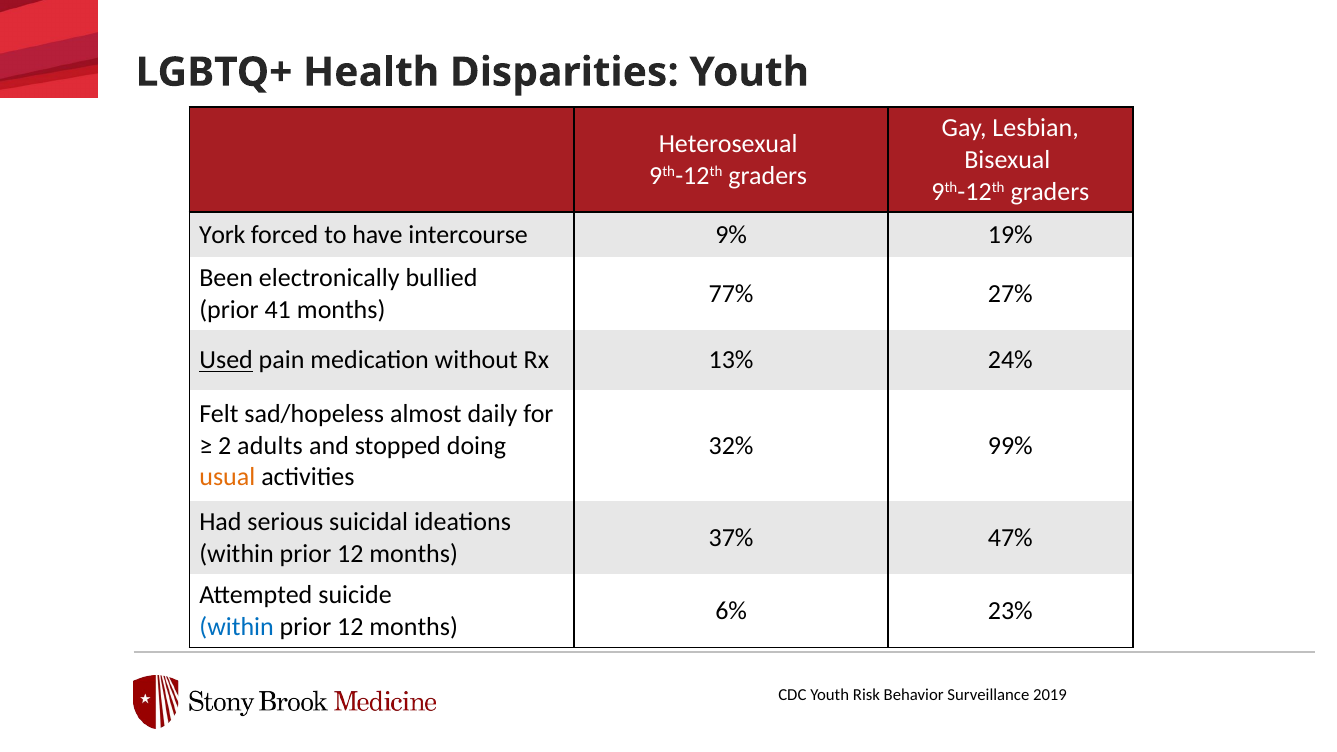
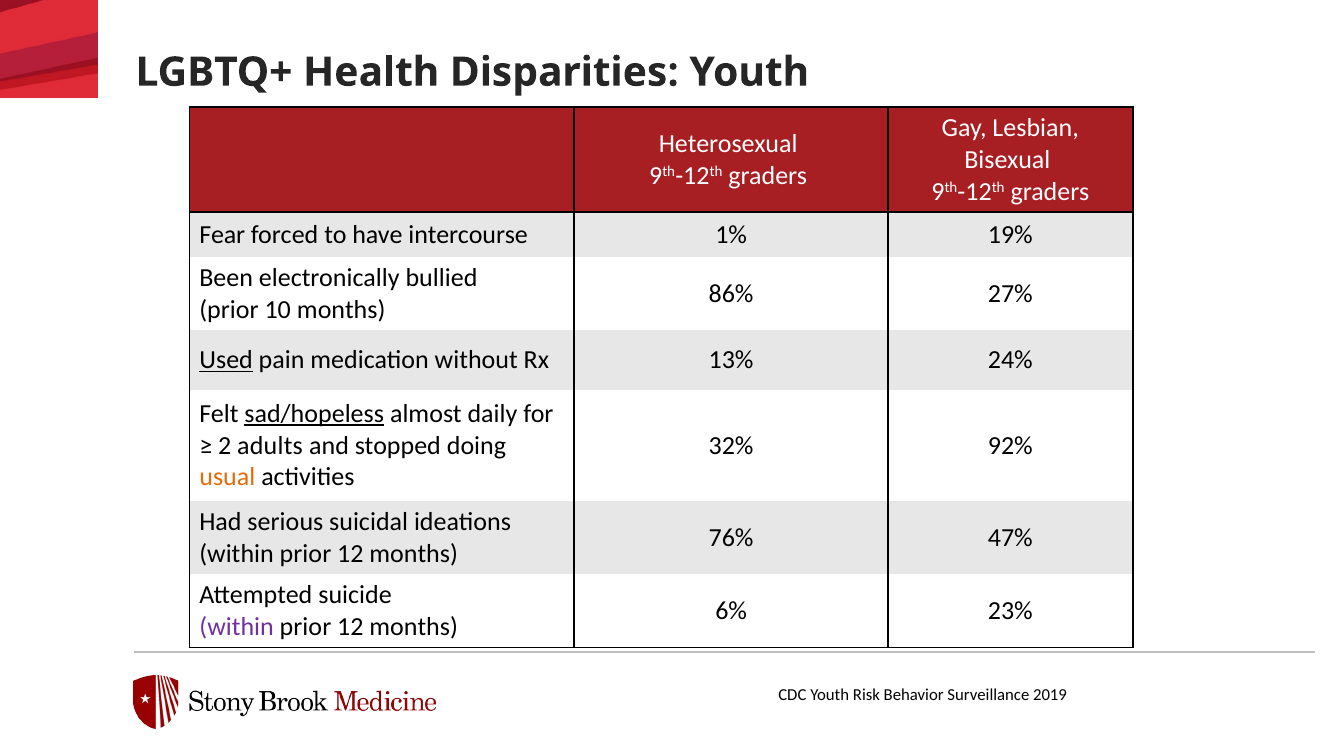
York: York -> Fear (222, 235)
9%: 9% -> 1% (731, 235)
77%: 77% -> 86% (731, 294)
41: 41 -> 10 (278, 310)
sad/hopeless underline: none -> present (314, 414)
99%: 99% -> 92% (1010, 446)
37%: 37% -> 76% (731, 538)
within colour: blue -> purple (237, 627)
